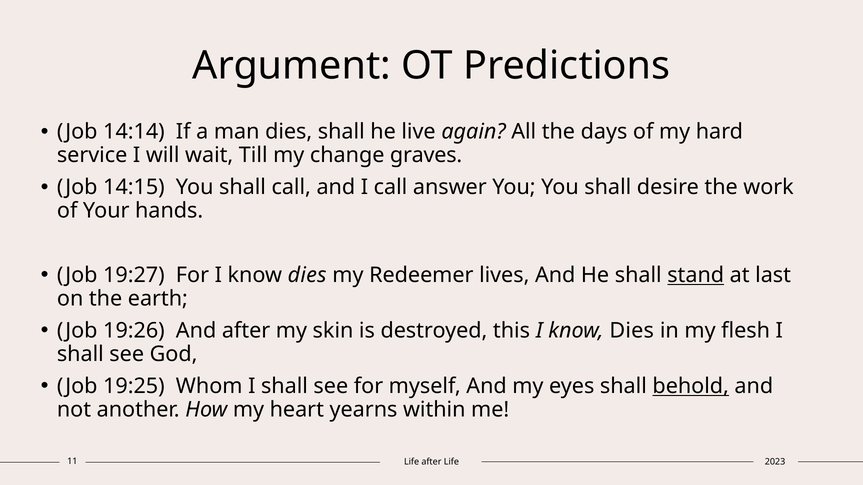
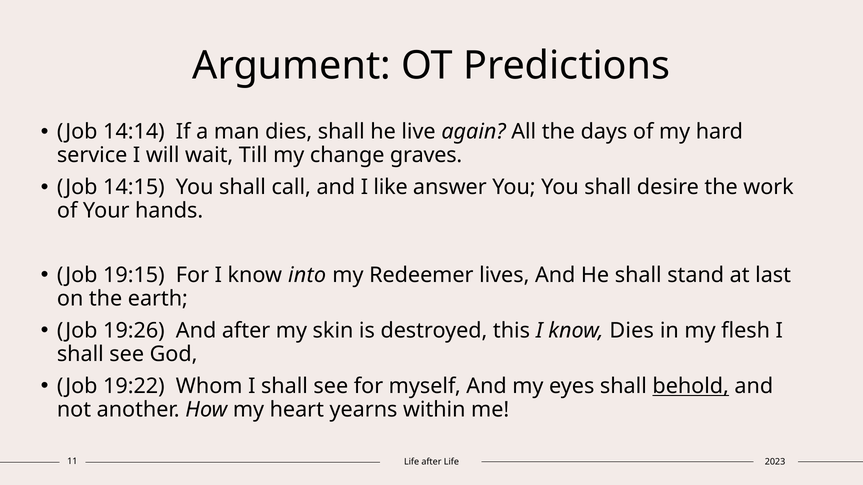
I call: call -> like (391, 188)
19:27: 19:27 -> 19:15 (134, 275)
For I know dies: dies -> into (307, 275)
stand underline: present -> none (696, 275)
19:25: 19:25 -> 19:22 (134, 387)
